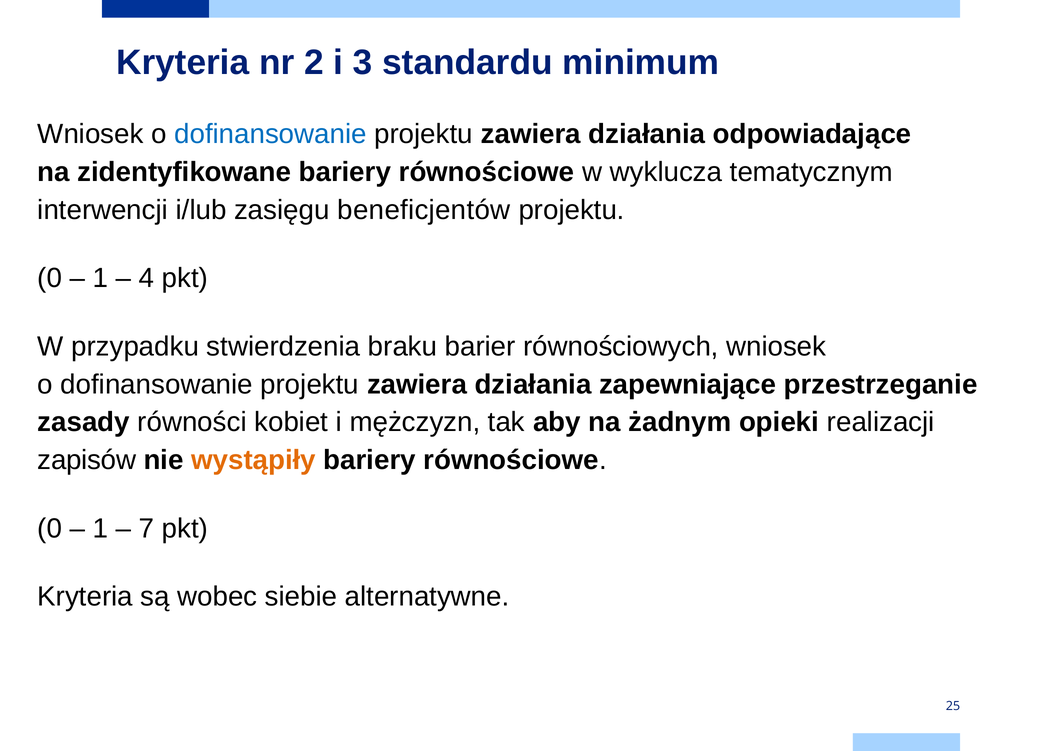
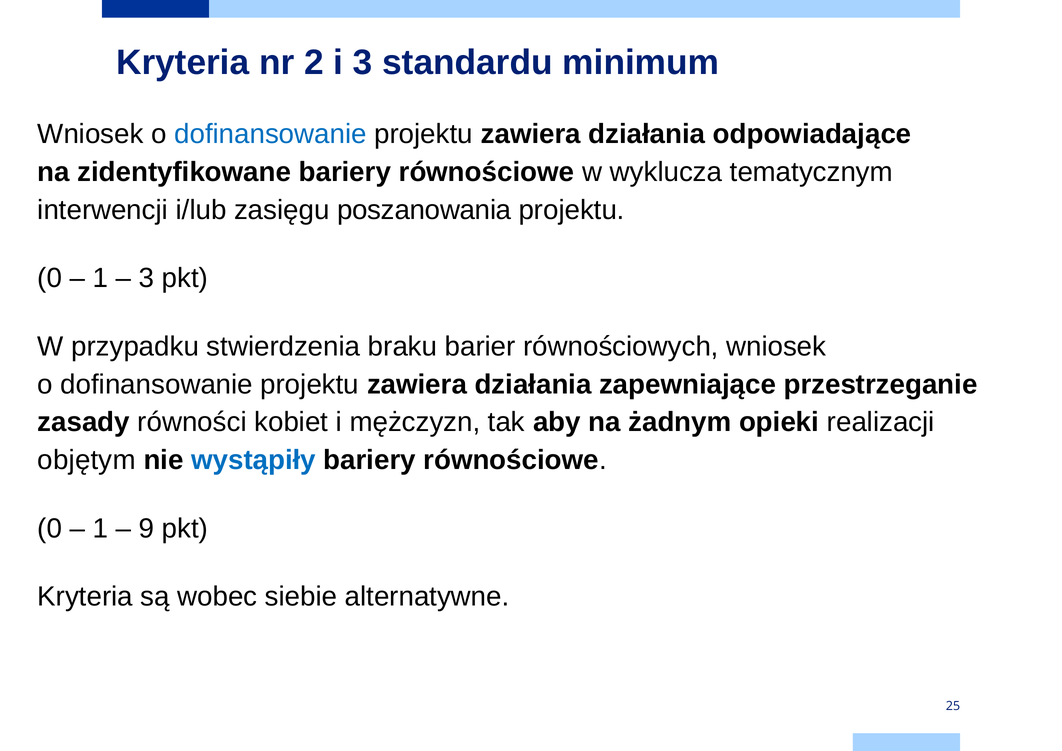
beneficjentów: beneficjentów -> poszanowania (424, 210)
4: 4 -> 3 (147, 278)
zapisów: zapisów -> objętym (87, 460)
wystąpiły colour: orange -> blue (254, 460)
7: 7 -> 9 (147, 528)
